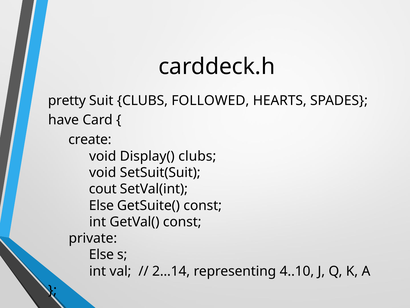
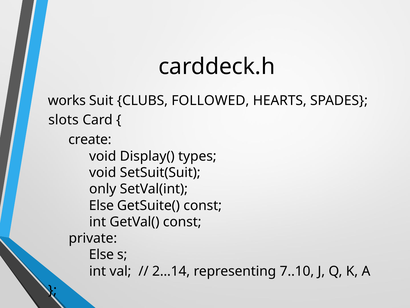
pretty: pretty -> works (67, 101)
have: have -> slots (63, 120)
Display( clubs: clubs -> types (197, 156)
cout: cout -> only (103, 189)
4..10: 4..10 -> 7..10 (297, 271)
